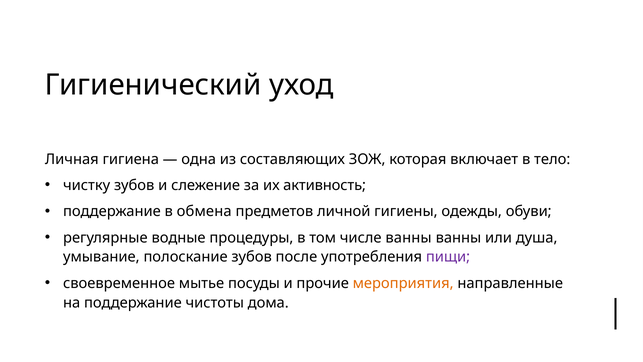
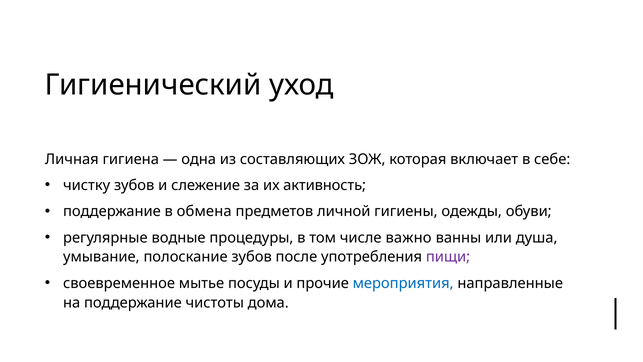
тело: тело -> себе (552, 159)
числе ванны: ванны -> важно (409, 237)
мероприятия colour: orange -> blue (403, 283)
